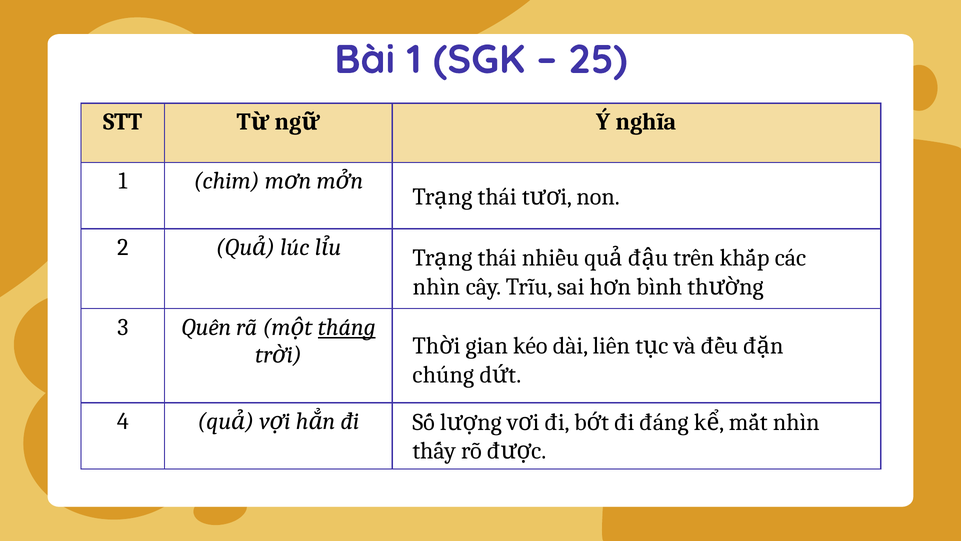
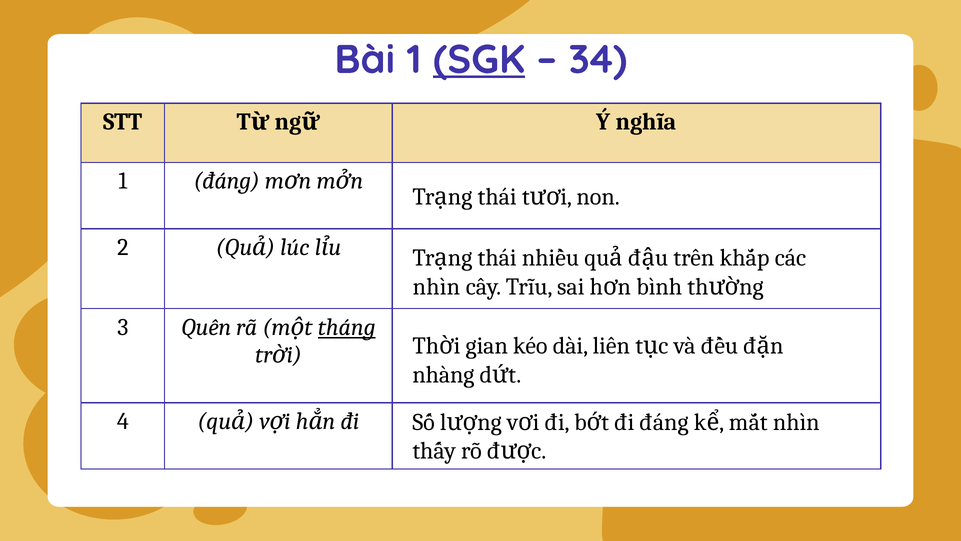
SGK underline: none -> present (479, 60)
25: 25 -> 34 (598, 60)
1 chim: chim -> đáng (227, 181)
chúng: chúng -> nhàng (443, 374)
